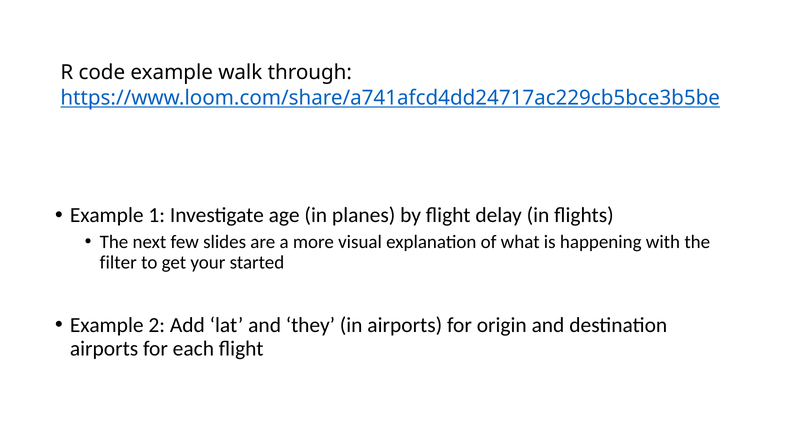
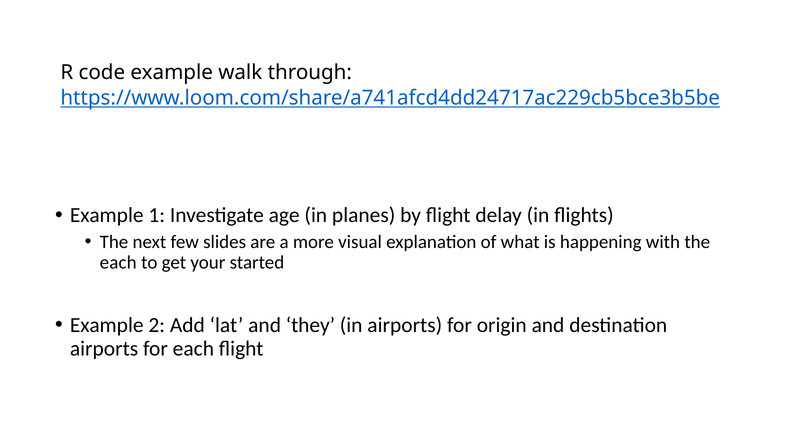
filter: filter -> each (118, 262)
